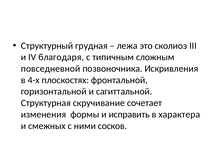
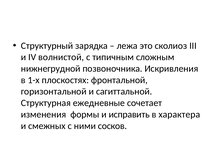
грудная: грудная -> зарядка (91, 46)
благодаря: благодаря -> волнистой (61, 57)
повседневной: повседневной -> нижнегрудной (51, 69)
4-х: 4-х -> 1-х (34, 80)
скручивание: скручивание -> ежедневные (99, 103)
